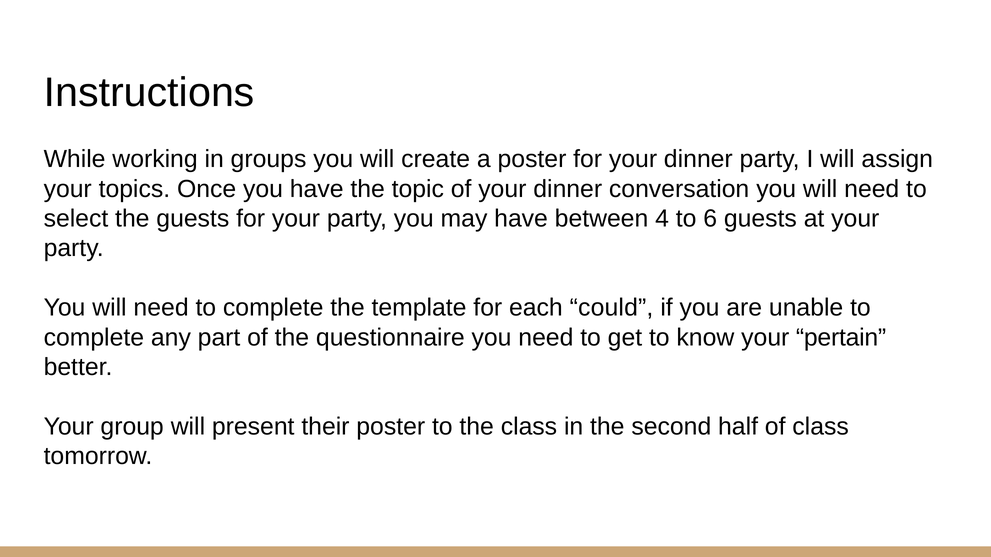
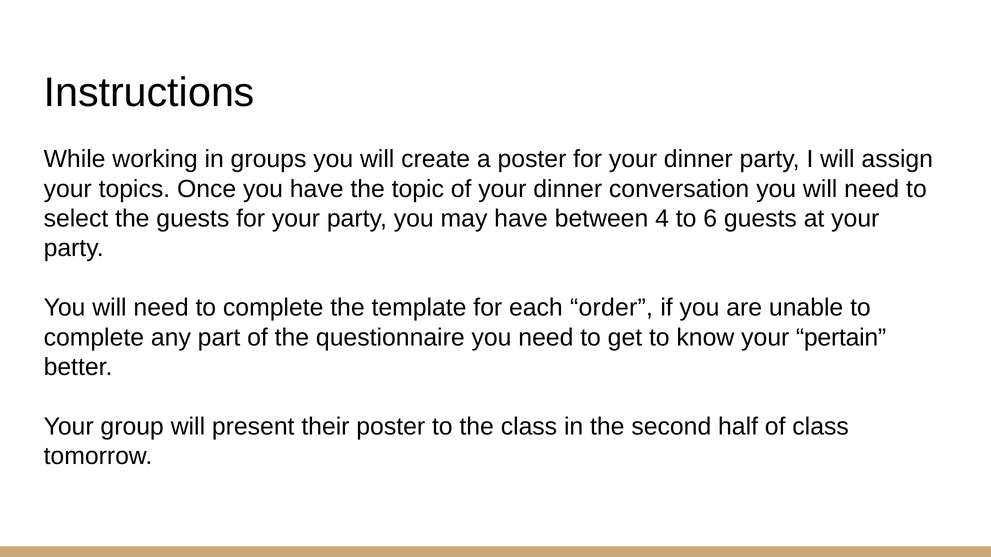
could: could -> order (611, 308)
